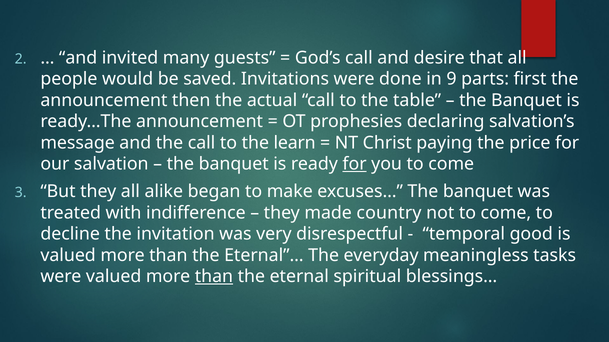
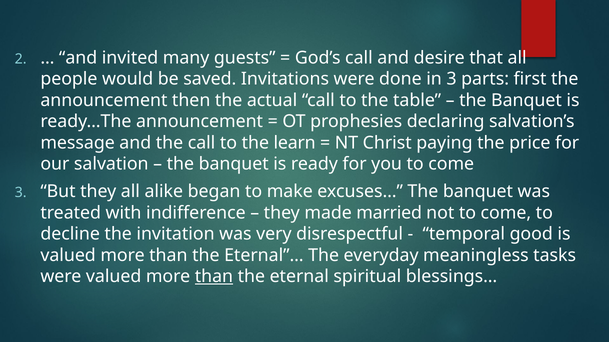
in 9: 9 -> 3 (452, 79)
for underline: present -> none (355, 164)
country: country -> married (389, 213)
